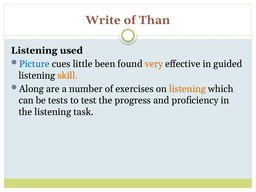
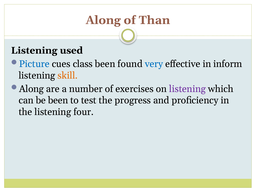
Write: Write -> Along (103, 20)
little: little -> class (83, 64)
very colour: orange -> blue (154, 64)
guided: guided -> inform (228, 64)
listening colour: orange -> purple (187, 89)
be tests: tests -> been (58, 100)
task: task -> four (84, 112)
